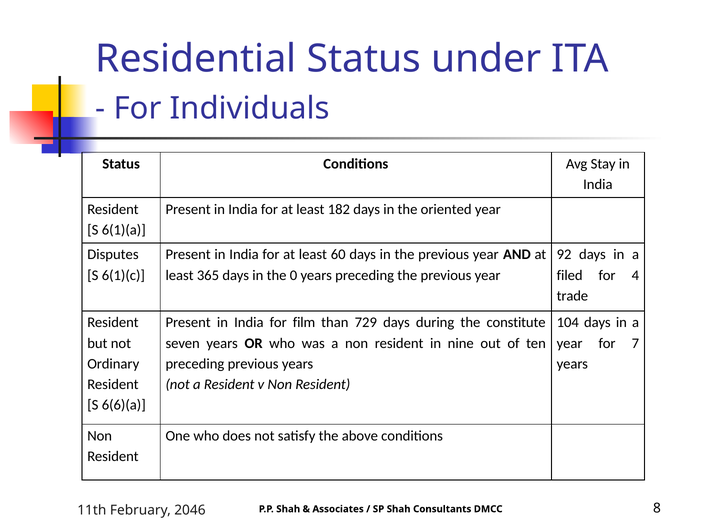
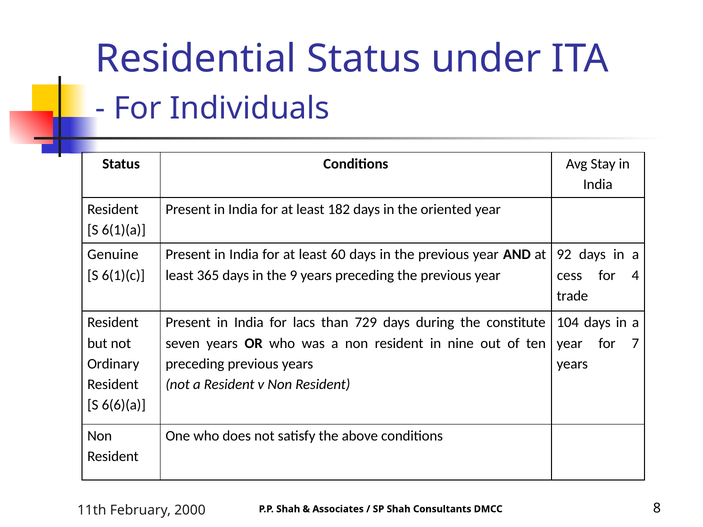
Disputes: Disputes -> Genuine (113, 255)
0: 0 -> 9 (294, 275)
filed: filed -> cess (570, 275)
film: film -> lacs (304, 323)
2046: 2046 -> 2000 (190, 511)
